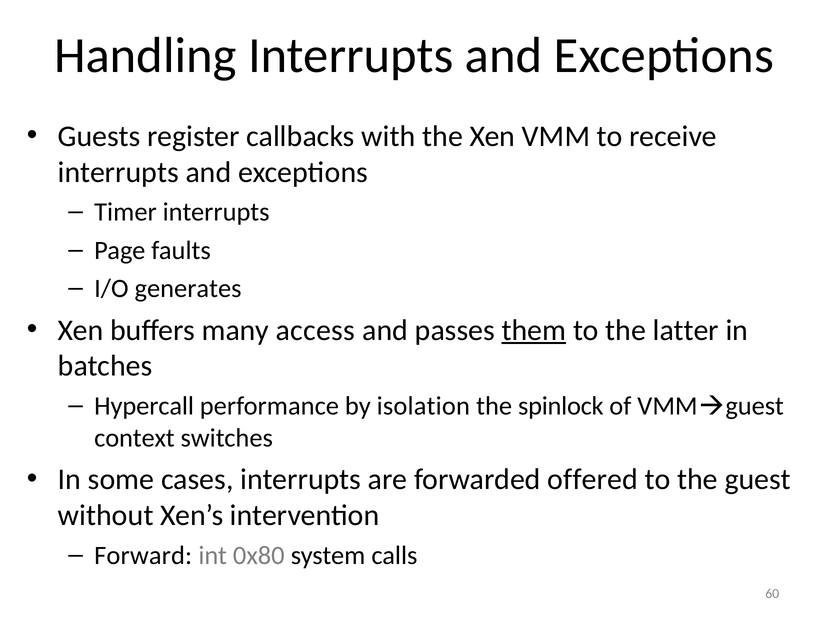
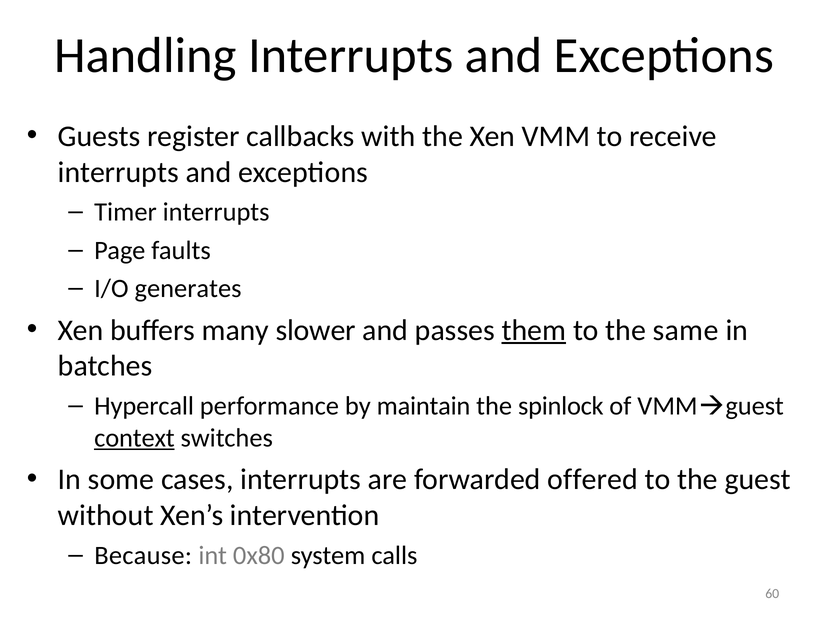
access: access -> slower (316, 330)
latter: latter -> same (686, 330)
isolation: isolation -> maintain (424, 406)
context underline: none -> present (134, 438)
Forward: Forward -> Because (143, 555)
